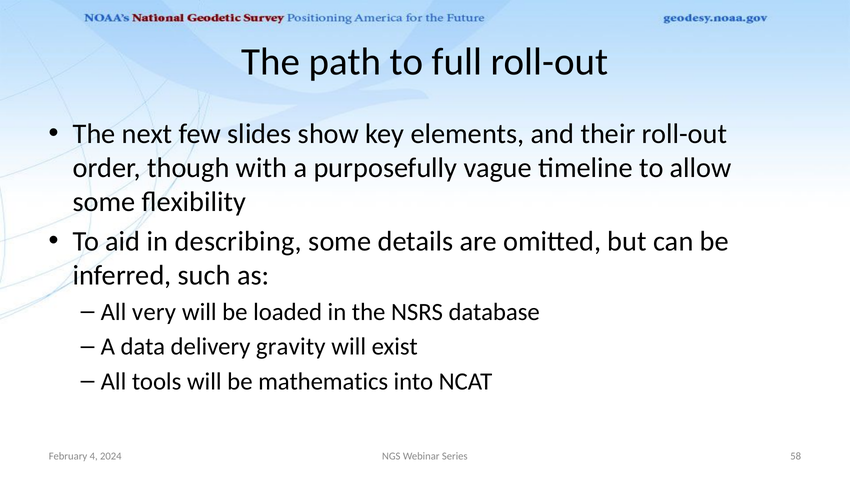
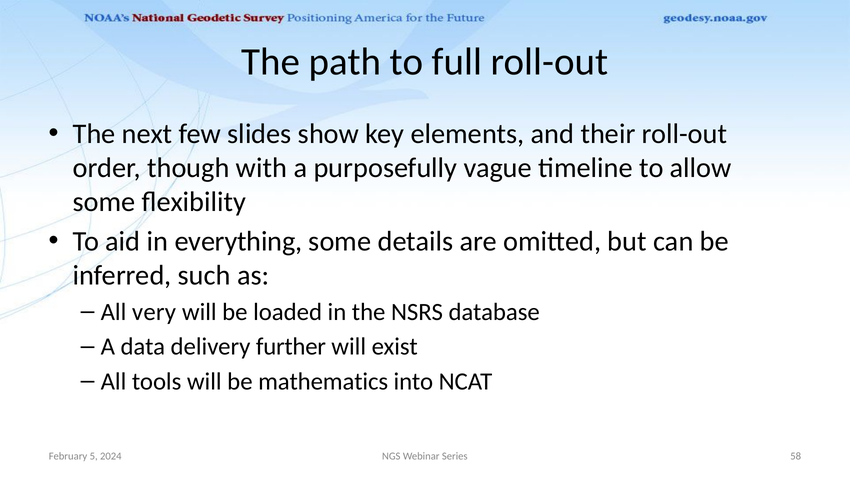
describing: describing -> everything (238, 241)
gravity: gravity -> further (291, 347)
4: 4 -> 5 (94, 457)
